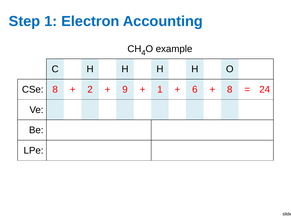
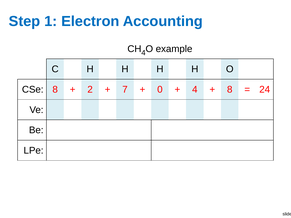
9: 9 -> 7 (125, 90)
1: 1 -> 0 (160, 90)
6: 6 -> 4 (195, 90)
